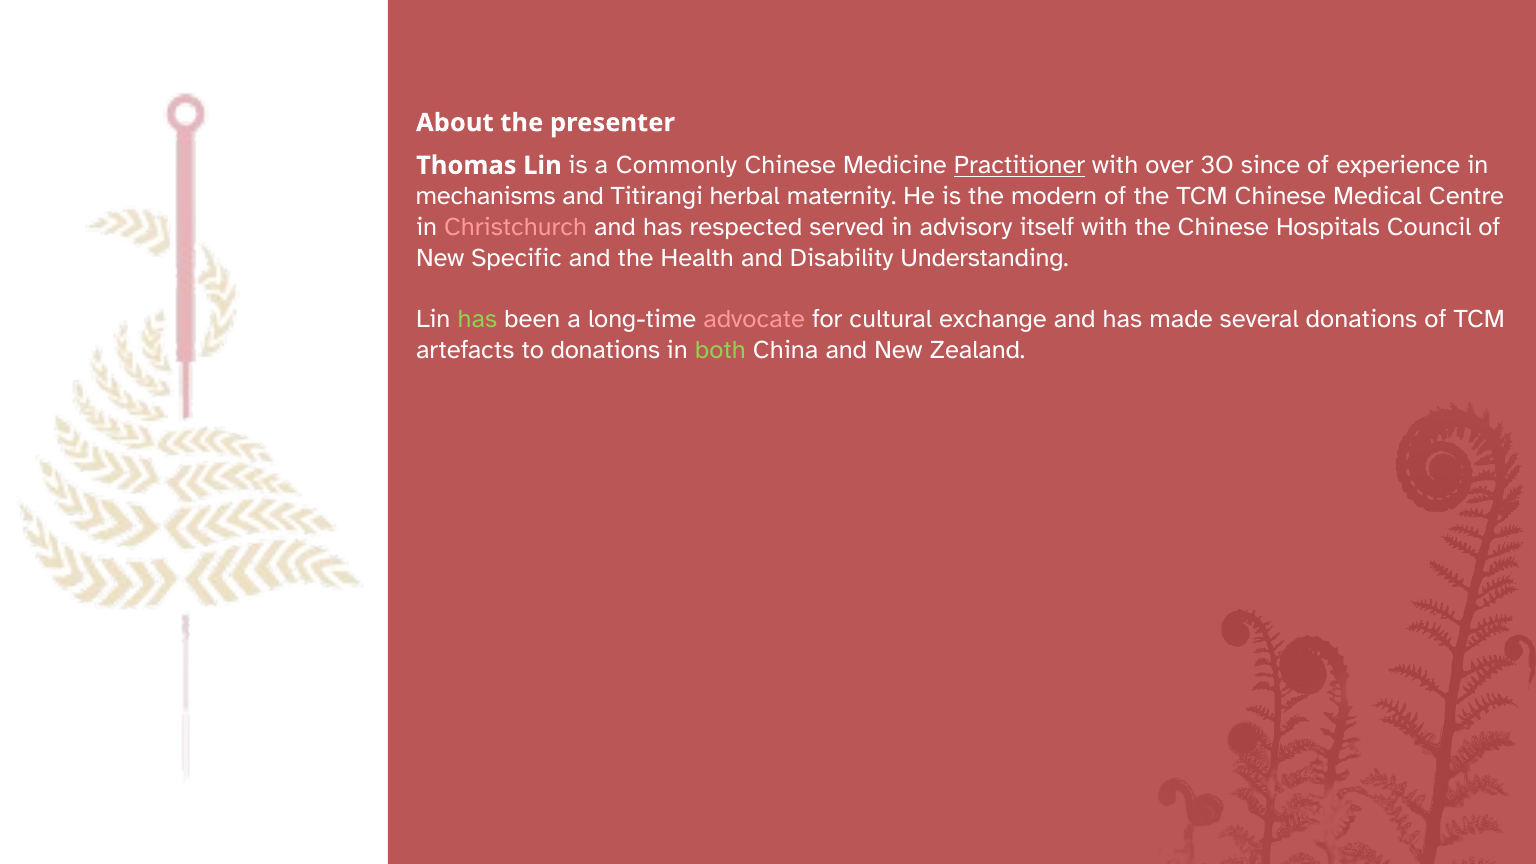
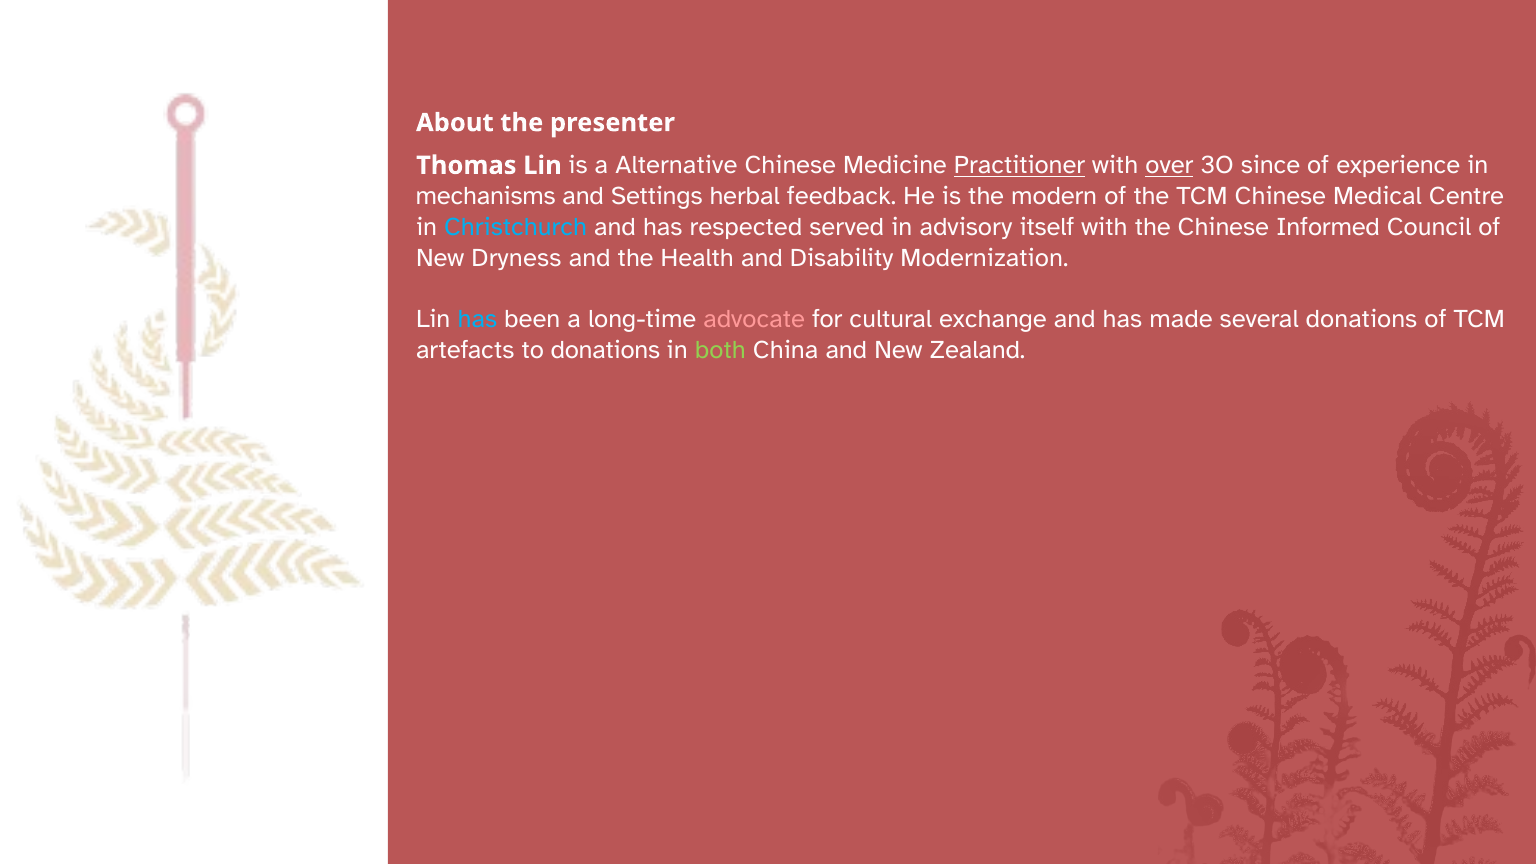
Commonly: Commonly -> Alternative (676, 165)
over underline: none -> present (1169, 165)
Titirangi: Titirangi -> Settings (657, 196)
maternity: maternity -> feedback (842, 196)
Christchurch colour: pink -> light blue (516, 227)
Hospitals: Hospitals -> Informed (1328, 227)
Specific: Specific -> Dryness (516, 258)
Understanding: Understanding -> Modernization (984, 258)
has colour: light green -> light blue (477, 319)
